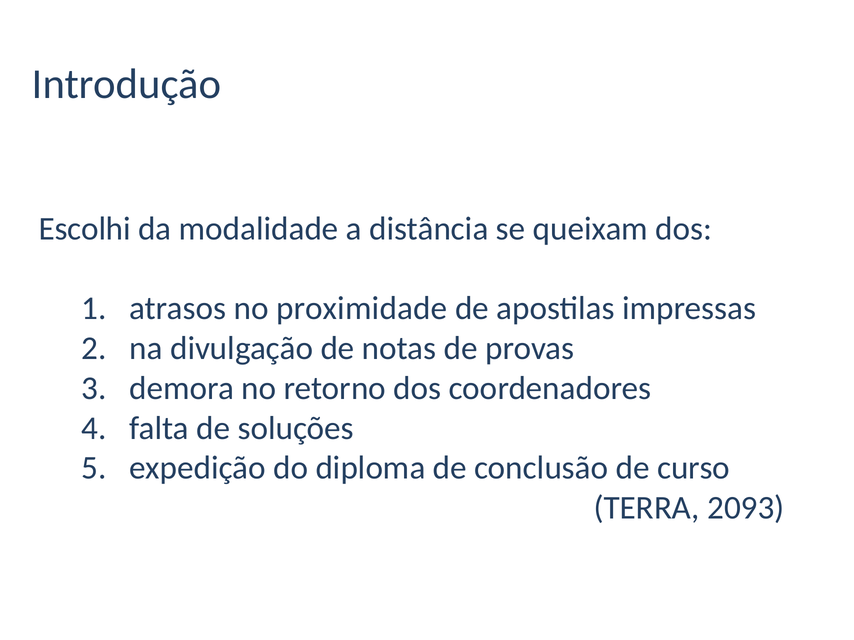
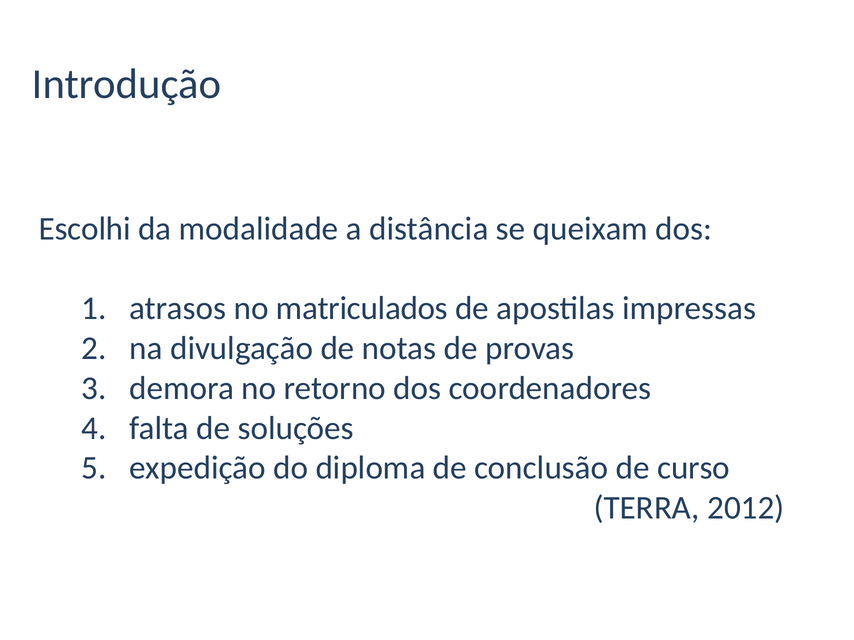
proximidade: proximidade -> matriculados (362, 309)
2093: 2093 -> 2012 (746, 508)
